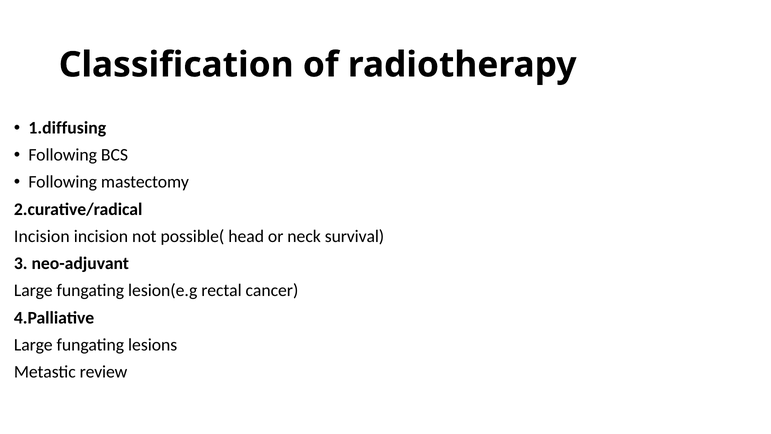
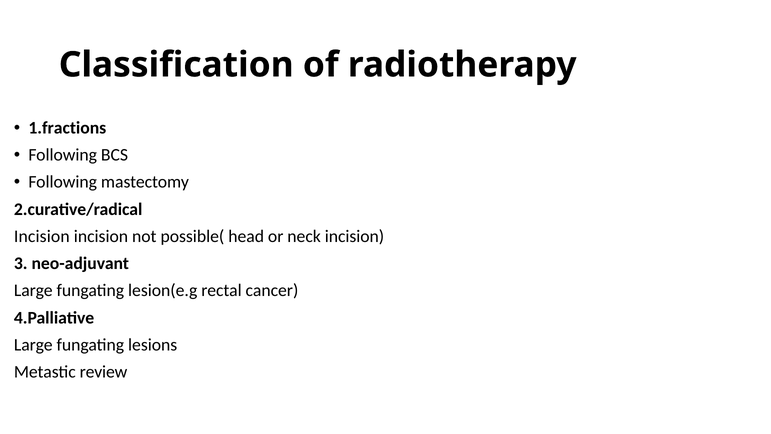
1.diffusing: 1.diffusing -> 1.fractions (67, 128)
neck survival: survival -> incision (354, 236)
